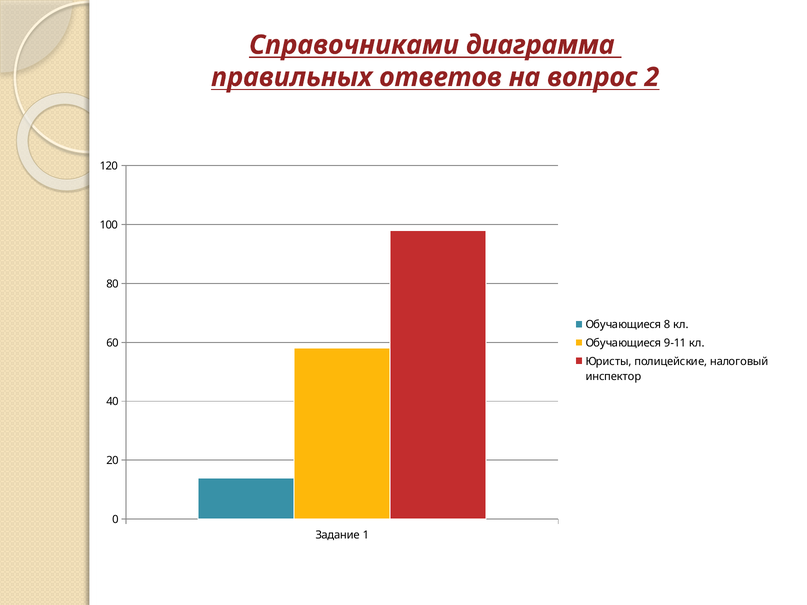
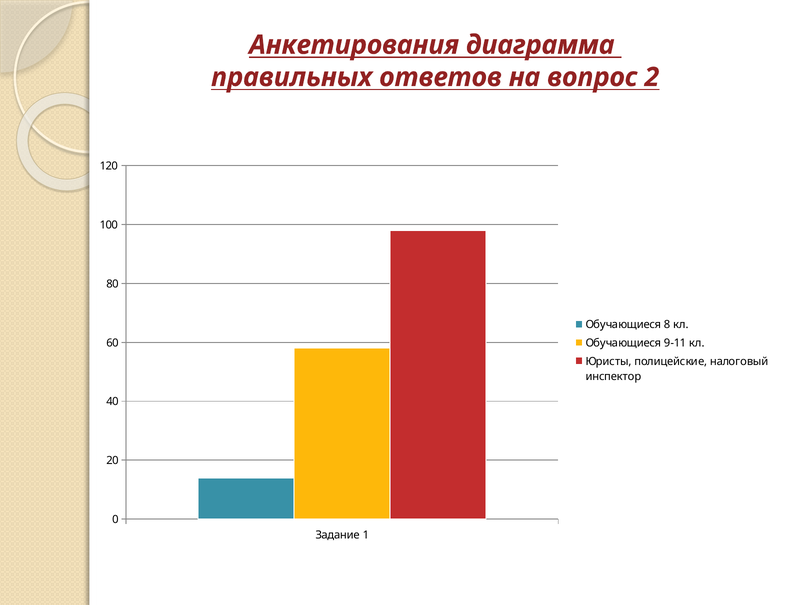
Справочниками: Справочниками -> Анкетирования (354, 45)
